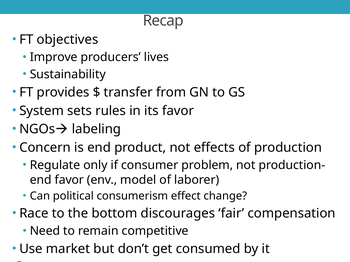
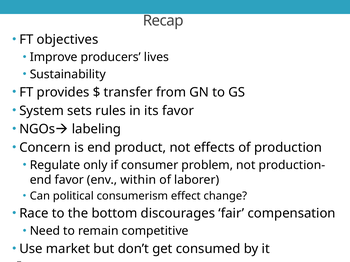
model: model -> within (138, 180)
